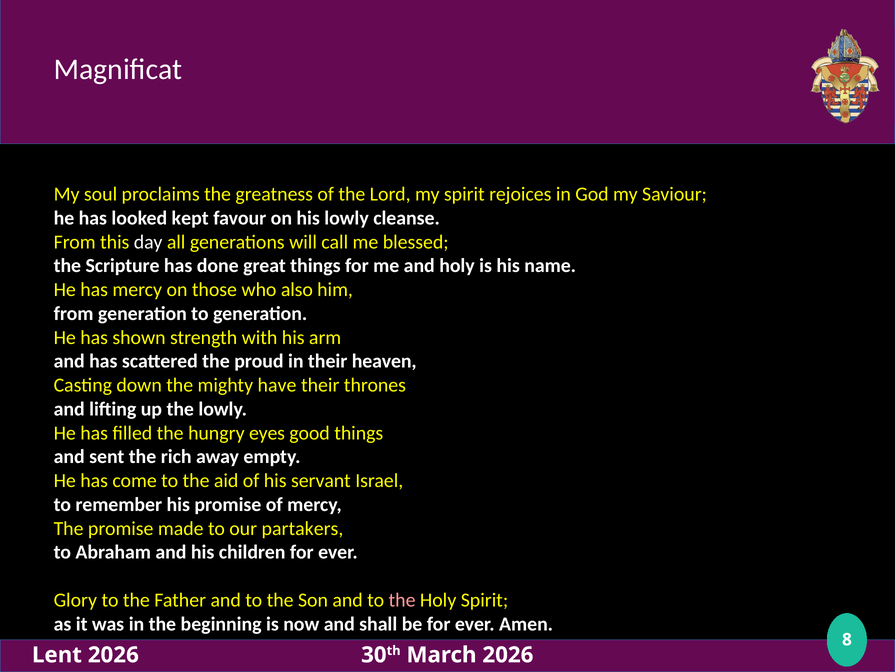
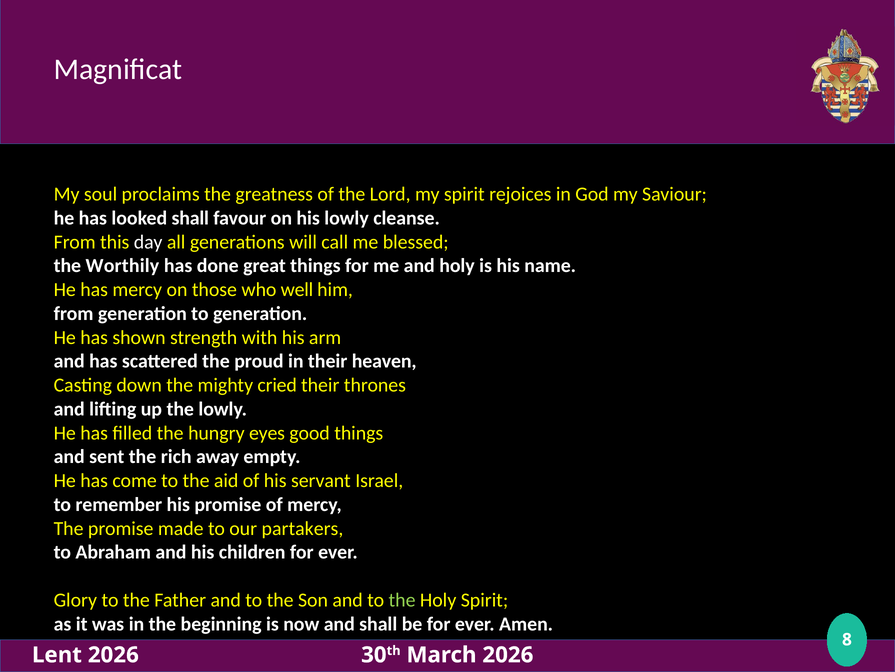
looked kept: kept -> shall (190, 218)
Scripture: Scripture -> Worthily (122, 266)
also: also -> well (297, 289)
have: have -> cried (277, 385)
the colour: pink -> light green (402, 600)
